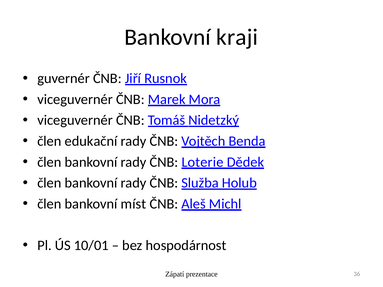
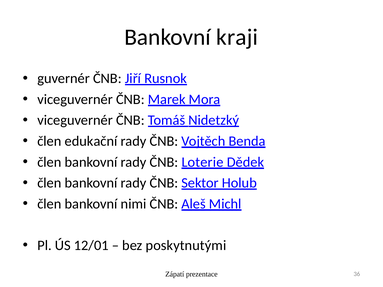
Služba: Služba -> Sektor (200, 183)
míst: míst -> nimi (134, 204)
10/01: 10/01 -> 12/01 (91, 246)
hospodárnost: hospodárnost -> poskytnutými (186, 246)
